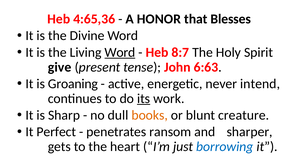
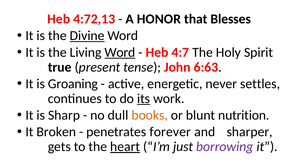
4:65,36: 4:65,36 -> 4:72,13 (94, 19)
Divine underline: none -> present (87, 36)
8:7: 8:7 -> 4:7 (180, 52)
give: give -> true (60, 67)
intend: intend -> settles (260, 84)
creature: creature -> nutrition (244, 115)
Perfect: Perfect -> Broken (56, 132)
ransom: ransom -> forever (170, 132)
heart underline: none -> present (125, 146)
borrowing colour: blue -> purple (225, 146)
